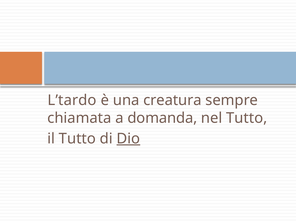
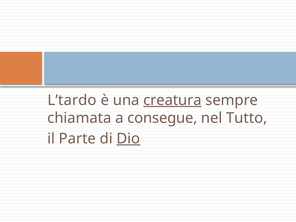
creatura underline: none -> present (172, 100)
domanda: domanda -> consegue (162, 118)
il Tutto: Tutto -> Parte (77, 139)
